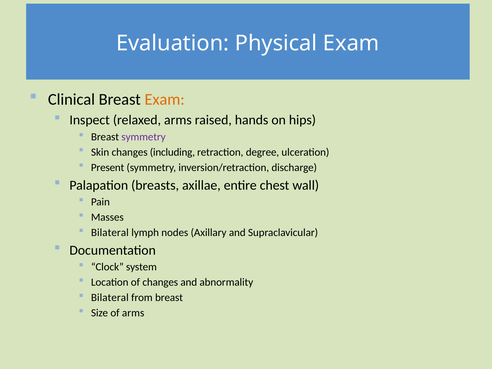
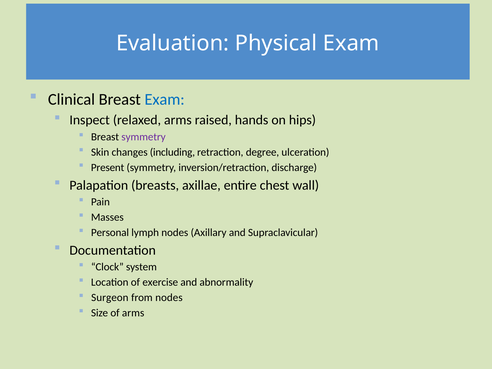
Exam colour: orange -> blue (165, 100)
Bilateral: Bilateral -> Personal (110, 233)
of changes: changes -> exercise (160, 282)
Bilateral: Bilateral -> Surgeon (110, 298)
from breast: breast -> nodes (169, 298)
